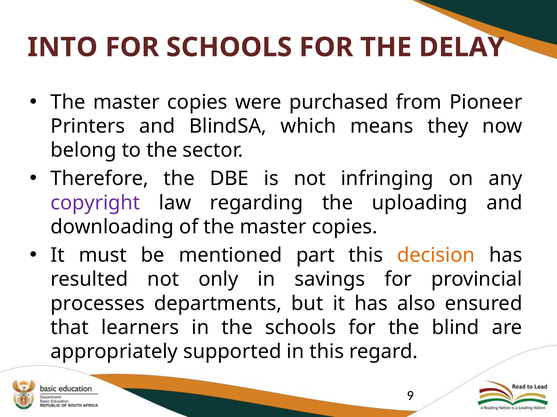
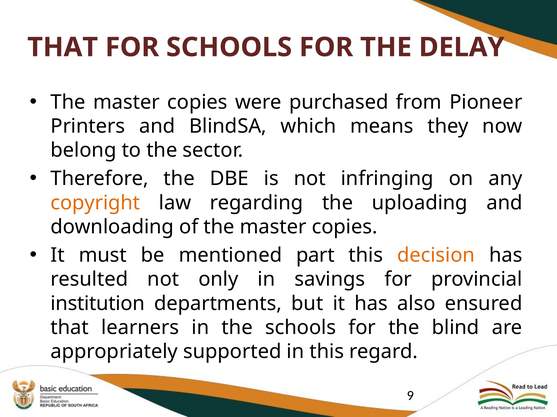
INTO: INTO -> THAT (63, 47)
copyright colour: purple -> orange (95, 203)
processes: processes -> institution (98, 304)
